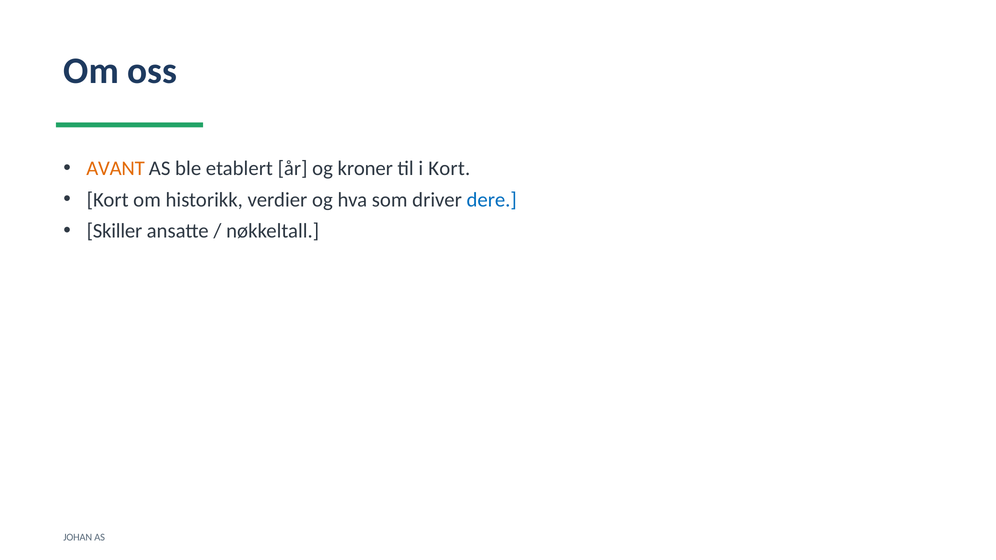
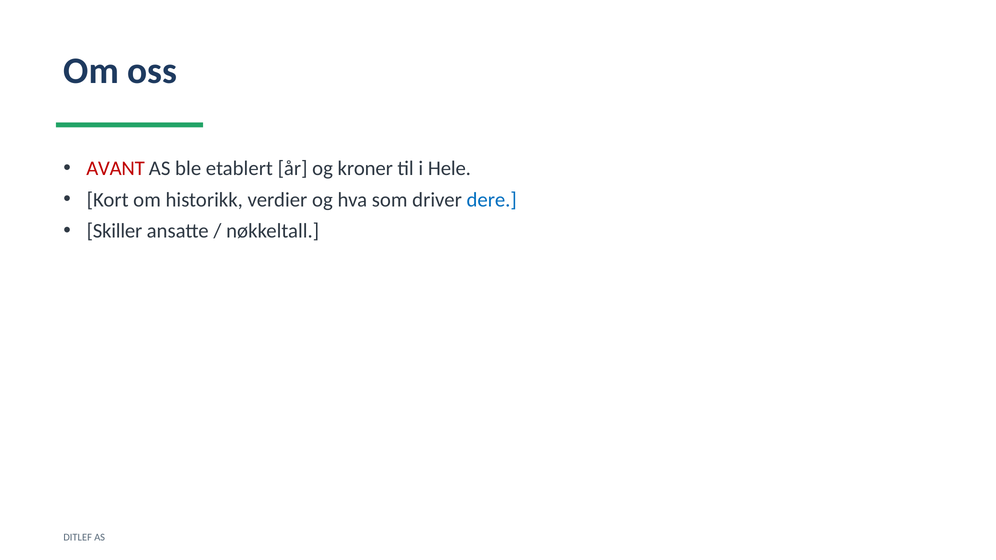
AVANT colour: orange -> red (116, 169)
i Kort: Kort -> Hele (449, 169)
JOHAN: JOHAN -> DITLEF (78, 538)
